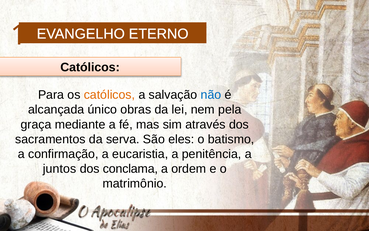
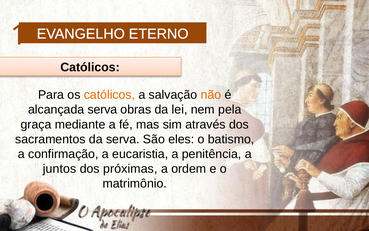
não colour: blue -> orange (211, 95)
alcançada único: único -> serva (102, 109)
conclama: conclama -> próximas (130, 169)
